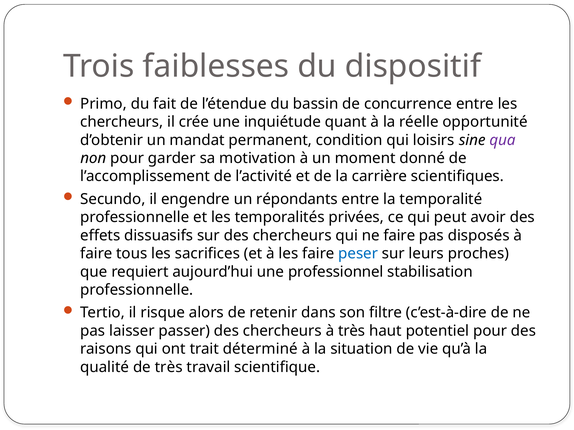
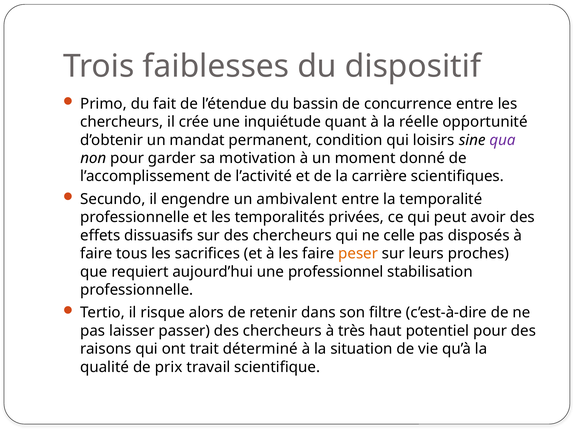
répondants: répondants -> ambivalent (297, 199)
ne faire: faire -> celle (399, 236)
peser colour: blue -> orange (358, 254)
de très: très -> prix (169, 367)
